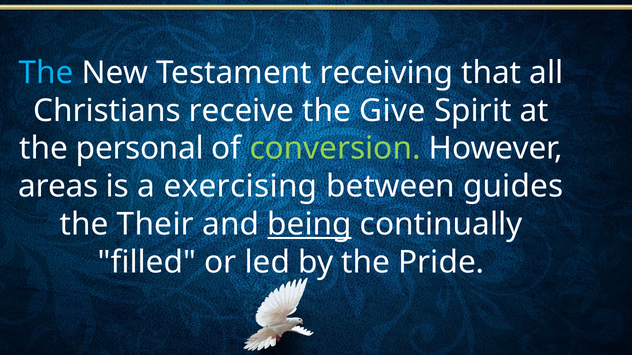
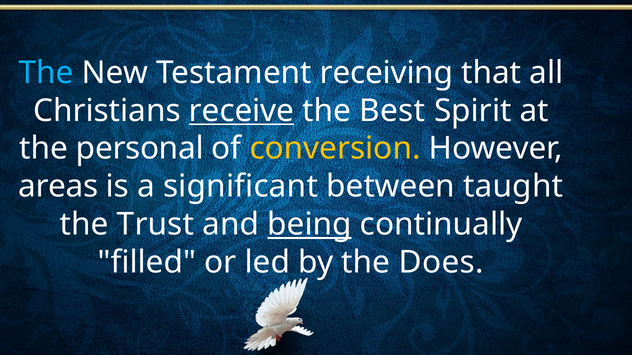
receive underline: none -> present (242, 111)
Give: Give -> Best (392, 111)
conversion colour: light green -> yellow (335, 149)
exercising: exercising -> significant (241, 187)
guides: guides -> taught (513, 187)
Their: Their -> Trust (155, 225)
Pride: Pride -> Does (441, 262)
